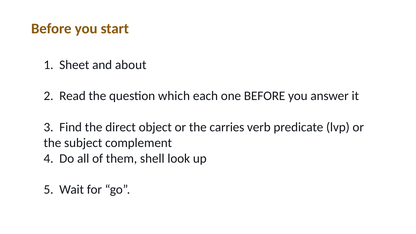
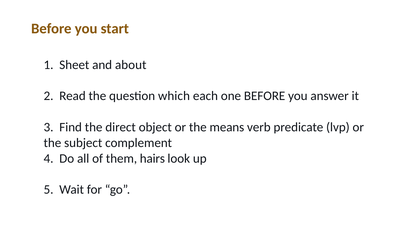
carries: carries -> means (227, 127)
shell: shell -> hairs (152, 158)
